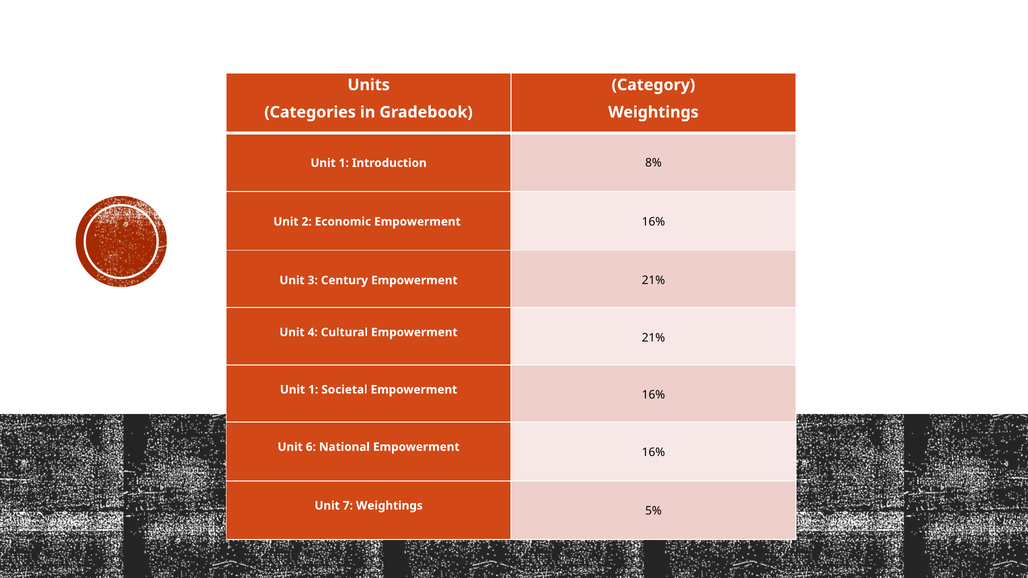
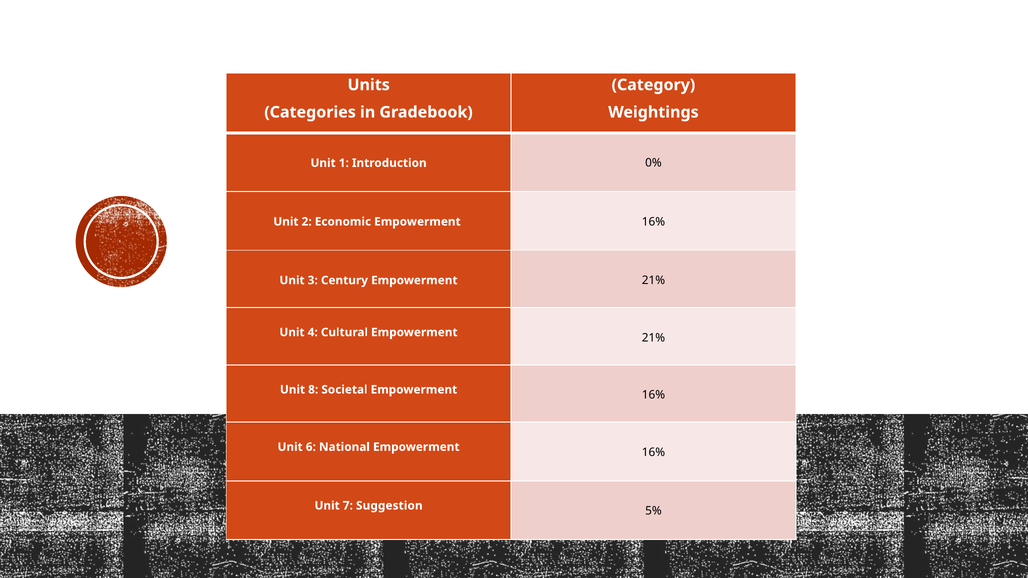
8%: 8% -> 0% (653, 163)
1: 1 -> 8 (313, 390)
7 Weightings: Weightings -> Suggestion (389, 506)
